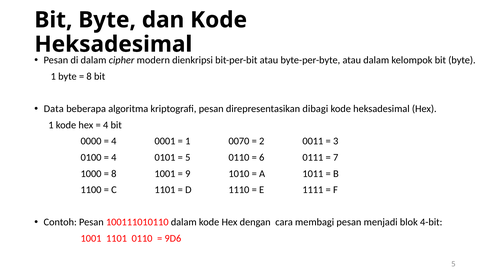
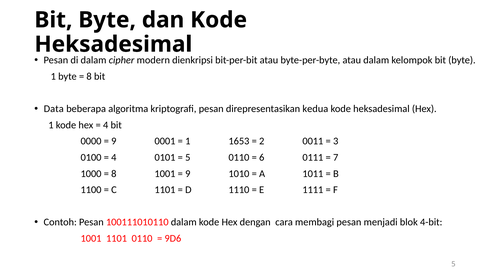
dibagi: dibagi -> kedua (315, 109)
4: 4 -> 9 (114, 141)
0070: 0070 -> 1653 (239, 141)
